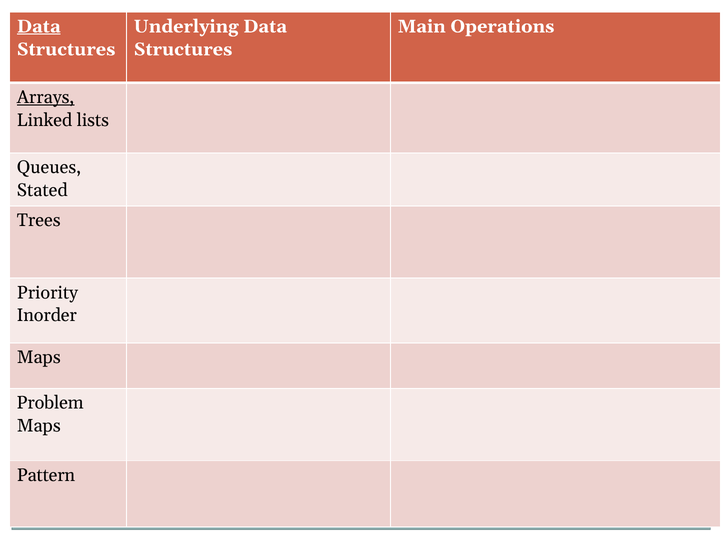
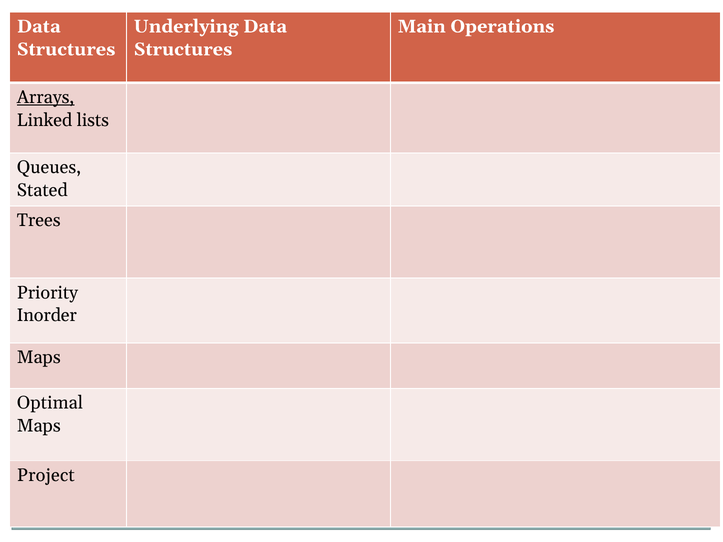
Data underline: present -> none (39, 26)
Problem: Problem -> Optimal (50, 403)
Pattern: Pattern -> Project (46, 475)
